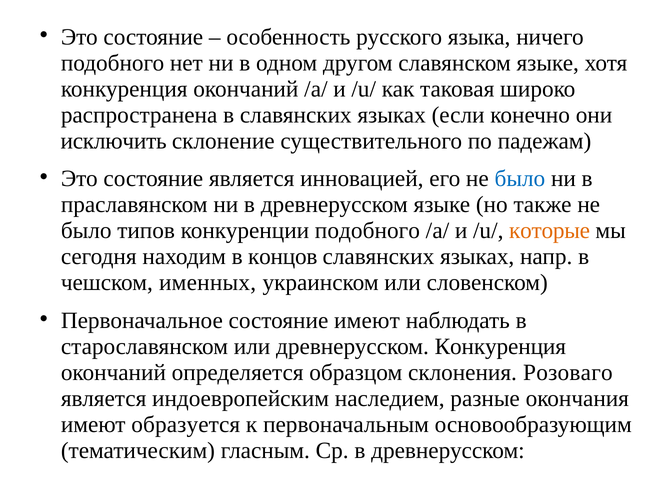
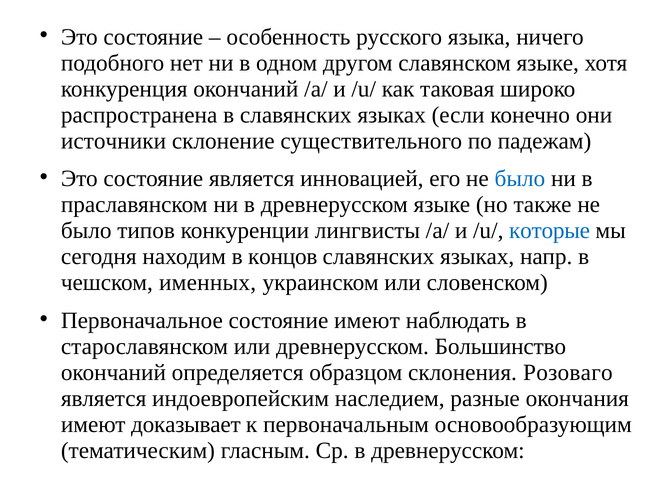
исключить: исключить -> источники (114, 141)
конкуренции подобного: подобного -> лингвисты (367, 231)
которые colour: orange -> blue (550, 231)
древнерусском Конкуренция: Конкуренция -> Большинство (500, 347)
образуется: образуется -> доказывает (186, 425)
